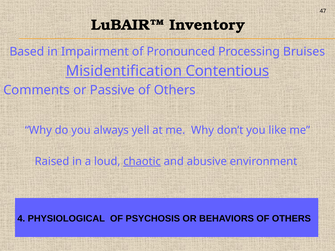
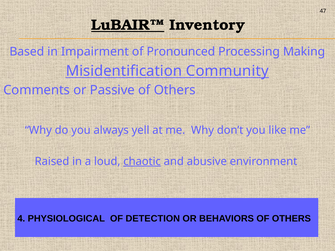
LuBAIR™ underline: none -> present (128, 25)
Bruises: Bruises -> Making (304, 52)
Contentious: Contentious -> Community (227, 71)
PSYCHOSIS: PSYCHOSIS -> DETECTION (153, 219)
